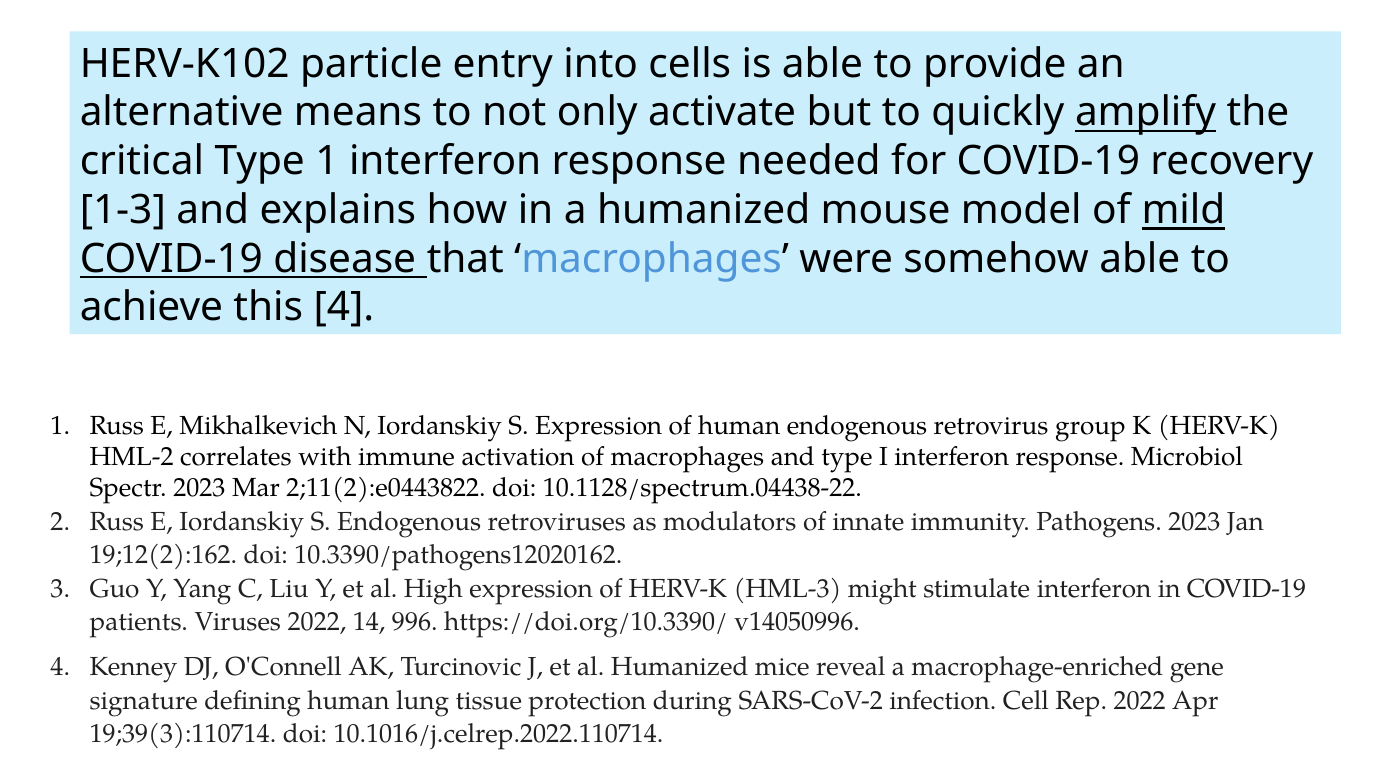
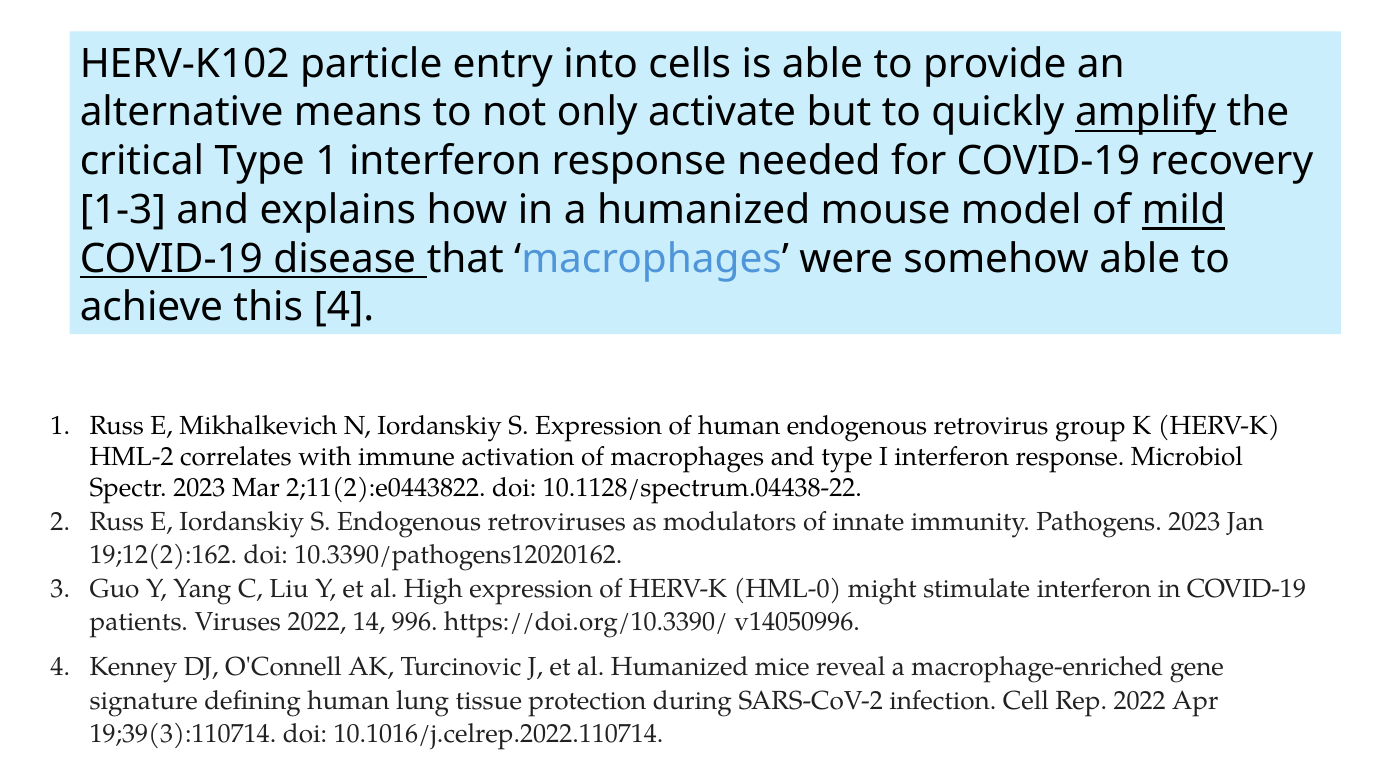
HML-3: HML-3 -> HML-0 (788, 589)
